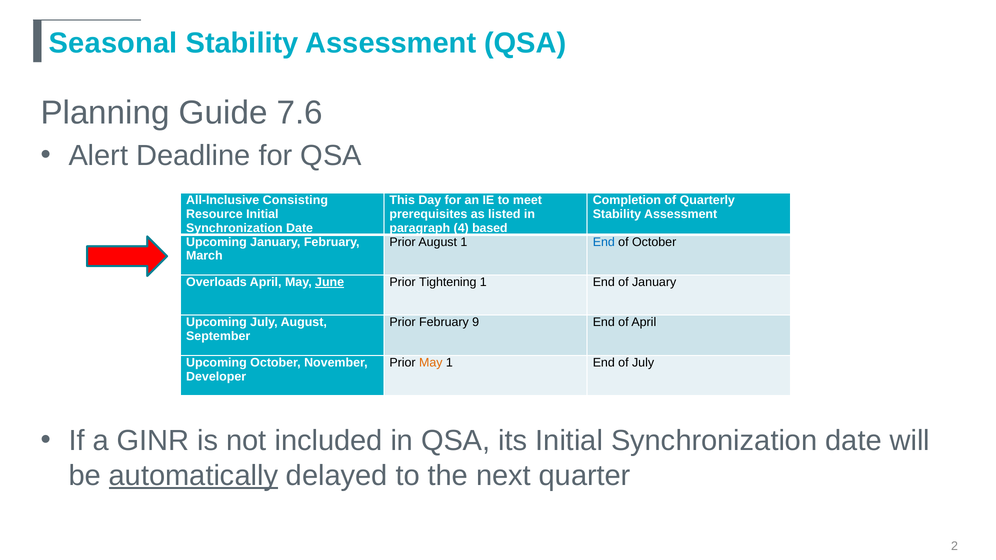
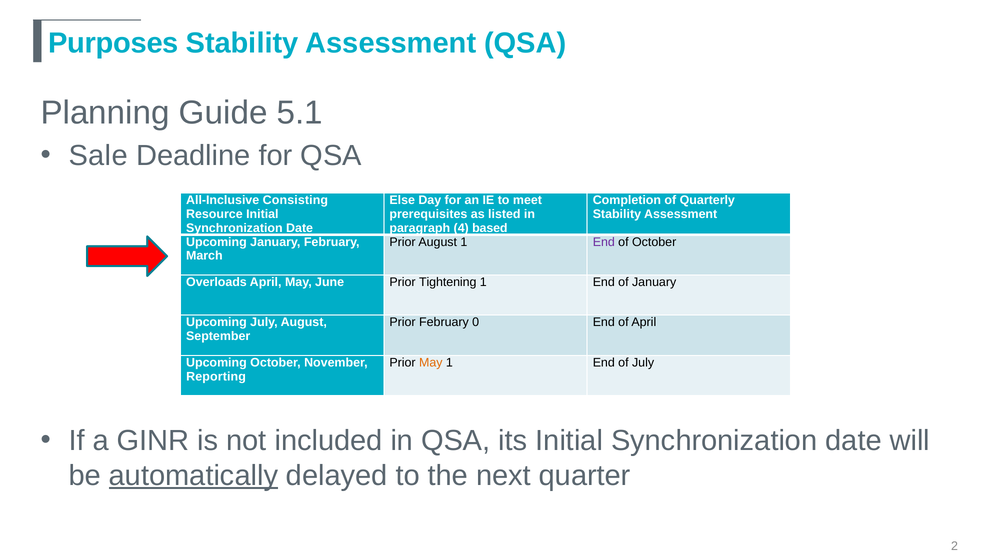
Seasonal: Seasonal -> Purposes (113, 43)
7.6: 7.6 -> 5.1 (300, 113)
Alert: Alert -> Sale (98, 156)
This: This -> Else (402, 200)
End colour: blue -> purple (604, 242)
June underline: present -> none (330, 282)
9: 9 -> 0 (476, 323)
Developer: Developer -> Reporting (216, 377)
